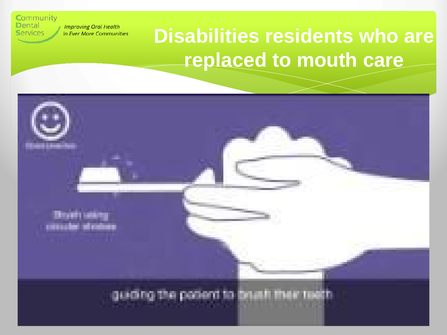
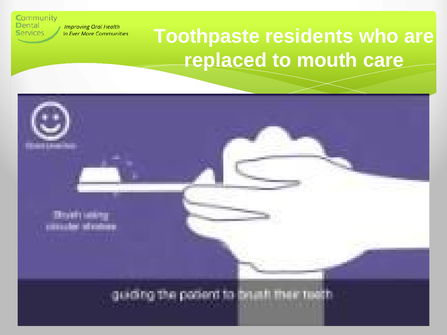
Disabilities: Disabilities -> Toothpaste (207, 36)
